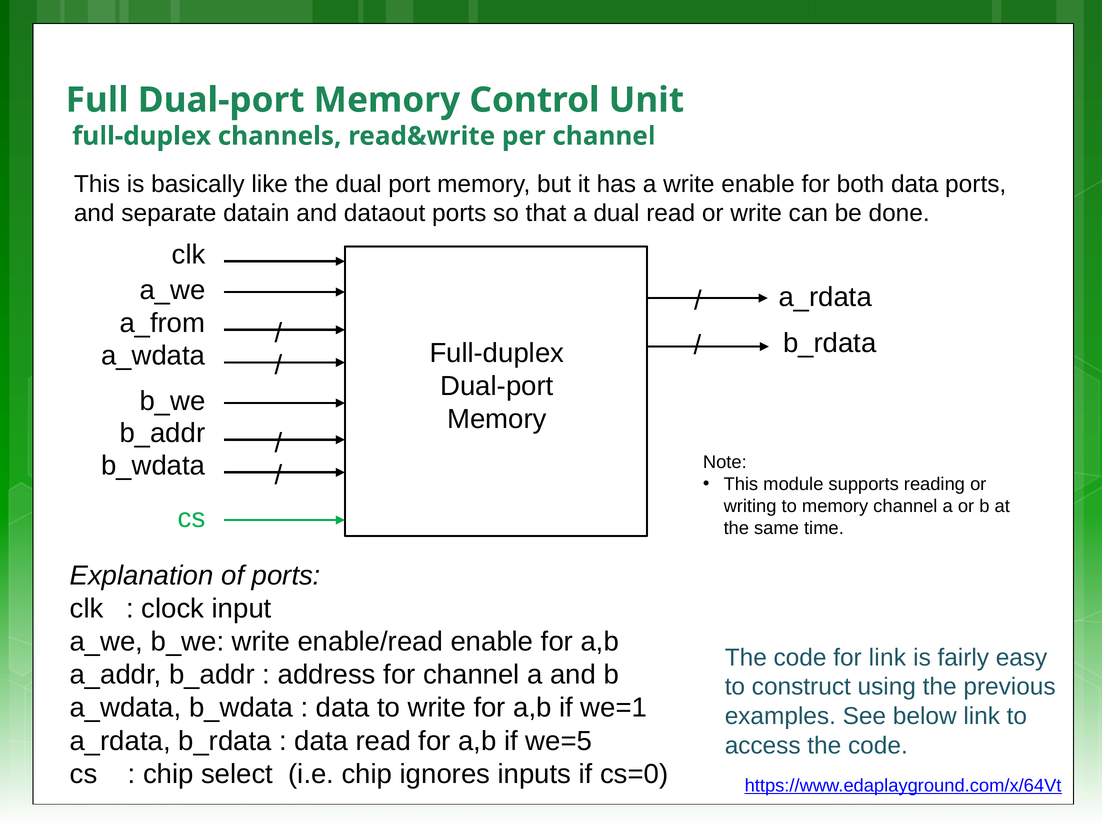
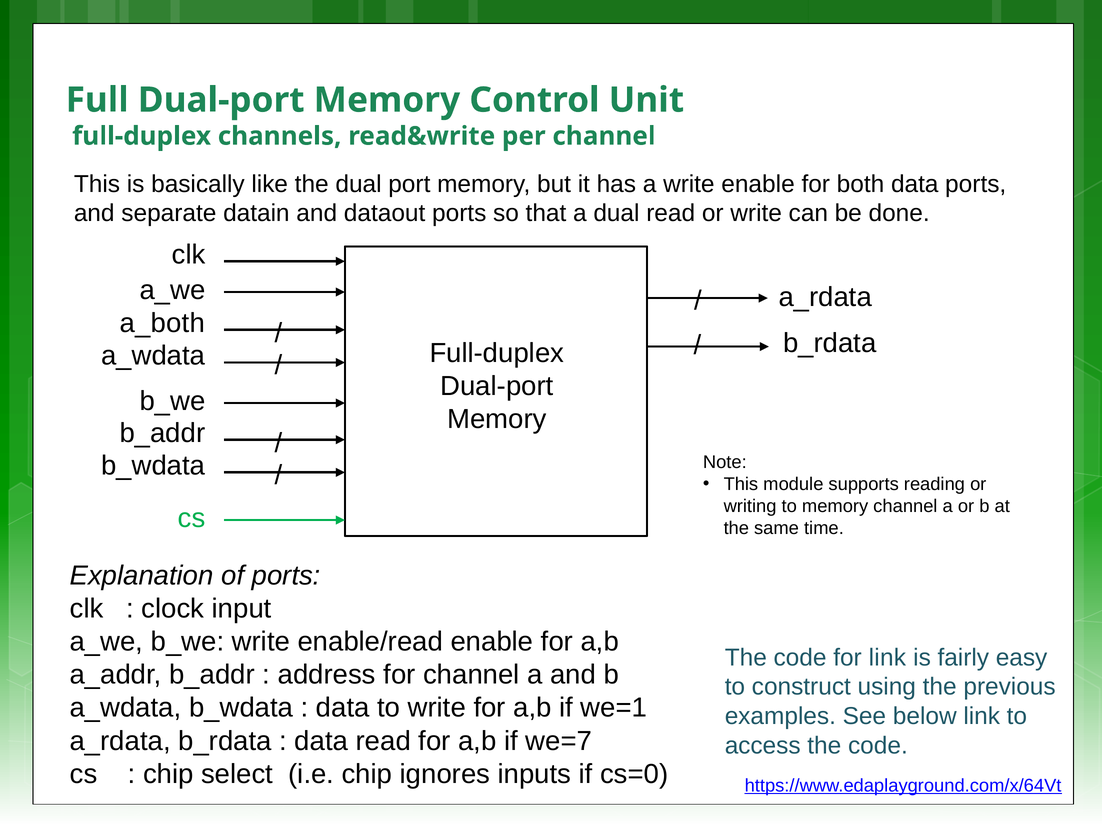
a_from: a_from -> a_both (162, 323)
we=5: we=5 -> we=7 (559, 741)
